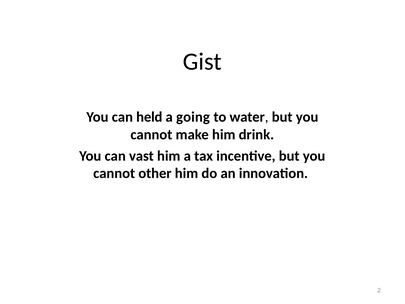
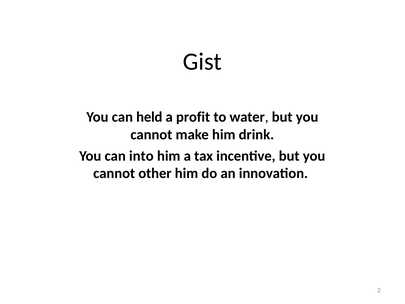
going: going -> profit (193, 117)
vast: vast -> into (141, 156)
